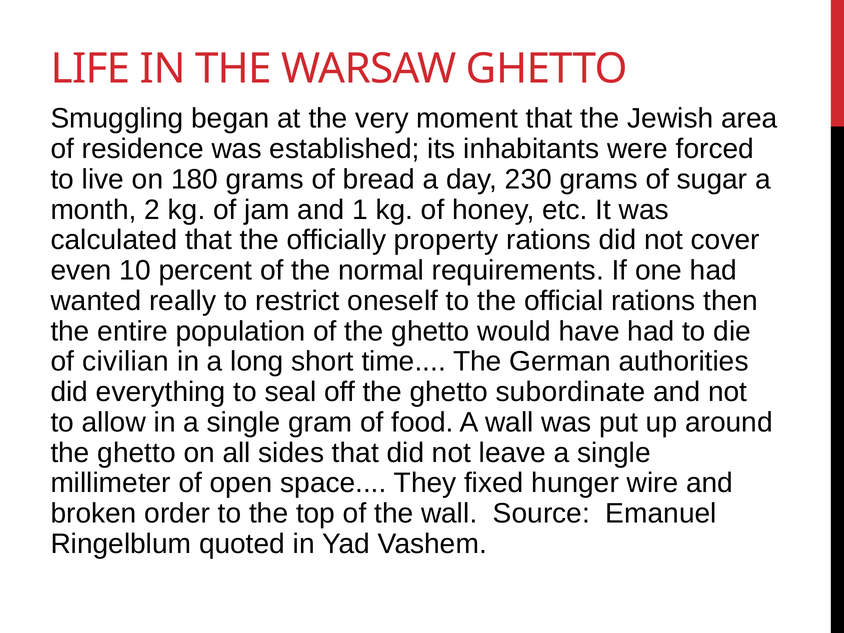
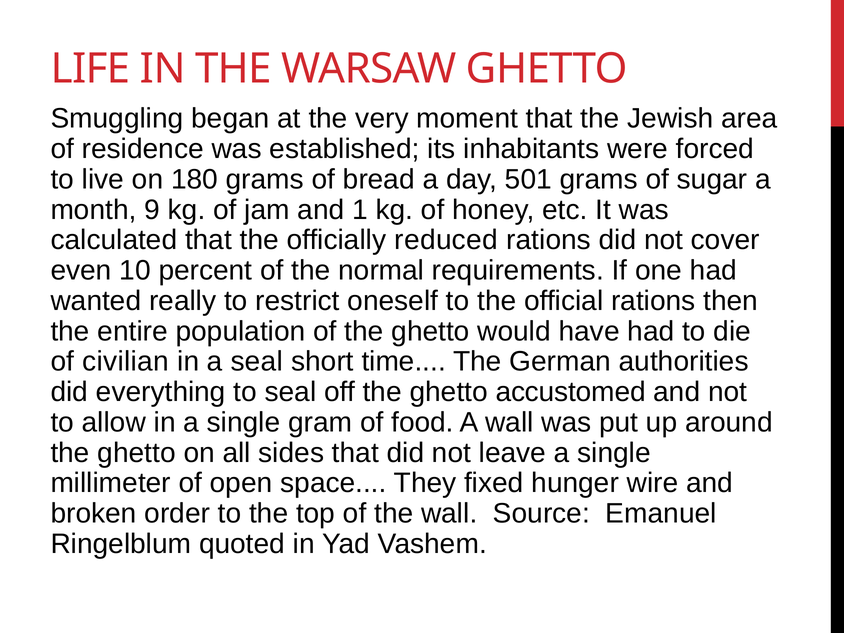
230: 230 -> 501 (528, 179)
2: 2 -> 9 (152, 210)
property: property -> reduced (446, 240)
a long: long -> seal (257, 362)
subordinate: subordinate -> accustomed (571, 392)
